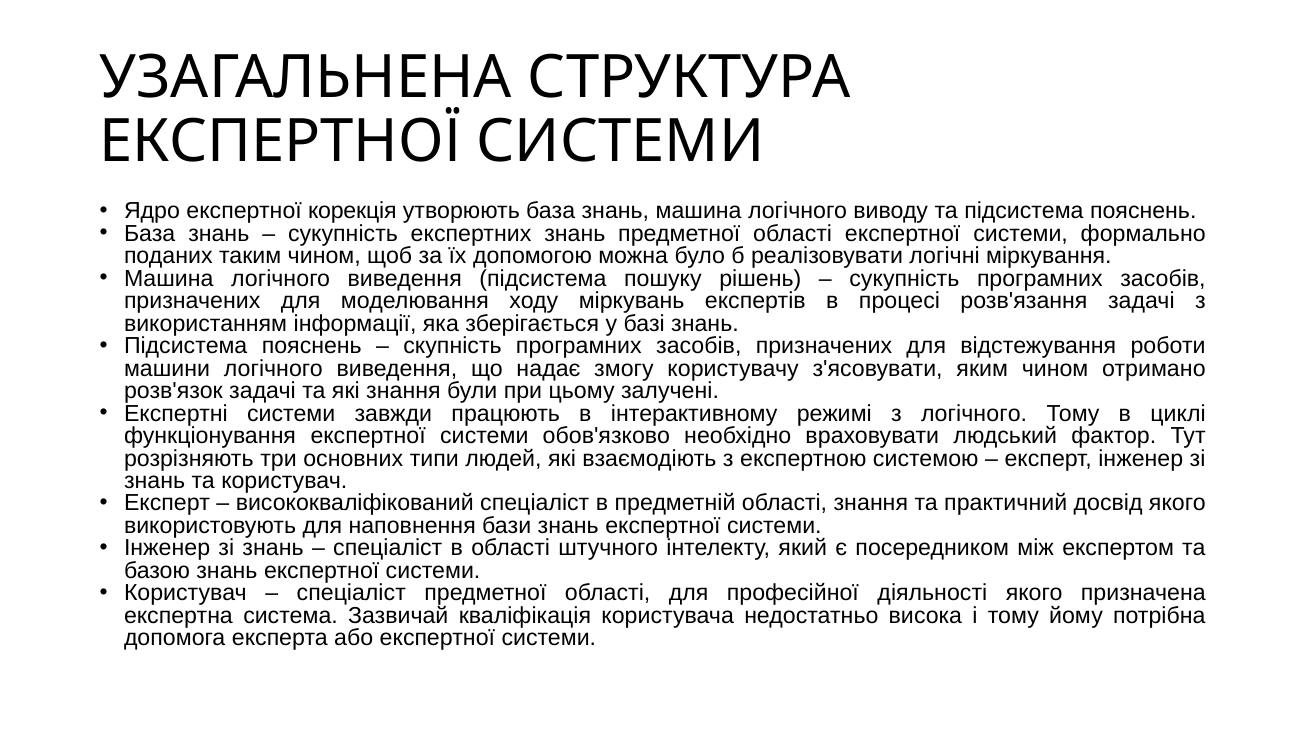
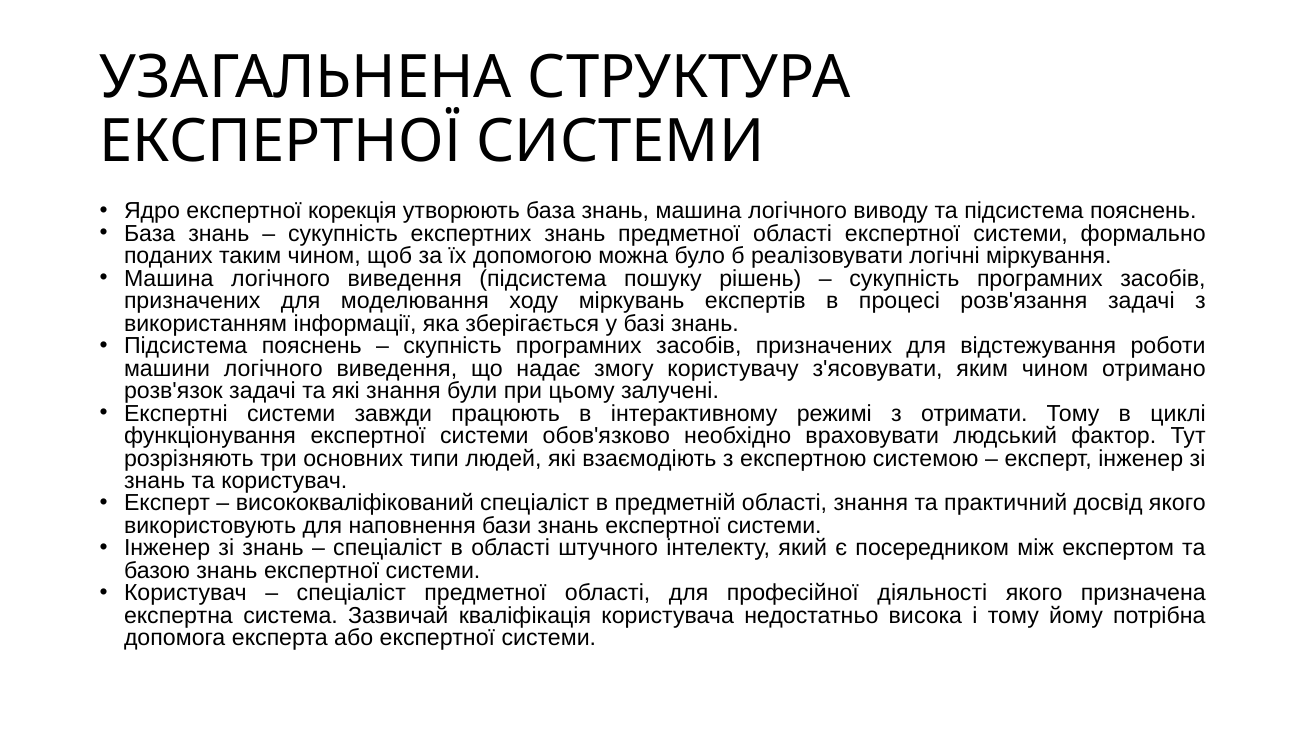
з логічного: логічного -> отримати (974, 413)
